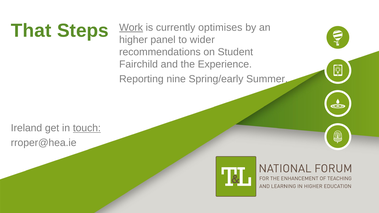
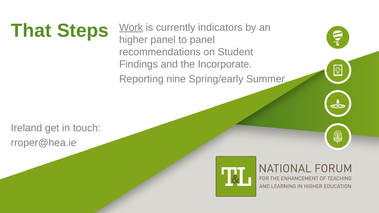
optimises: optimises -> indicators (220, 27)
to wider: wider -> panel (202, 40)
Fairchild: Fairchild -> Findings (139, 64)
Experience: Experience -> Incorporate (225, 64)
touch underline: present -> none (87, 128)
